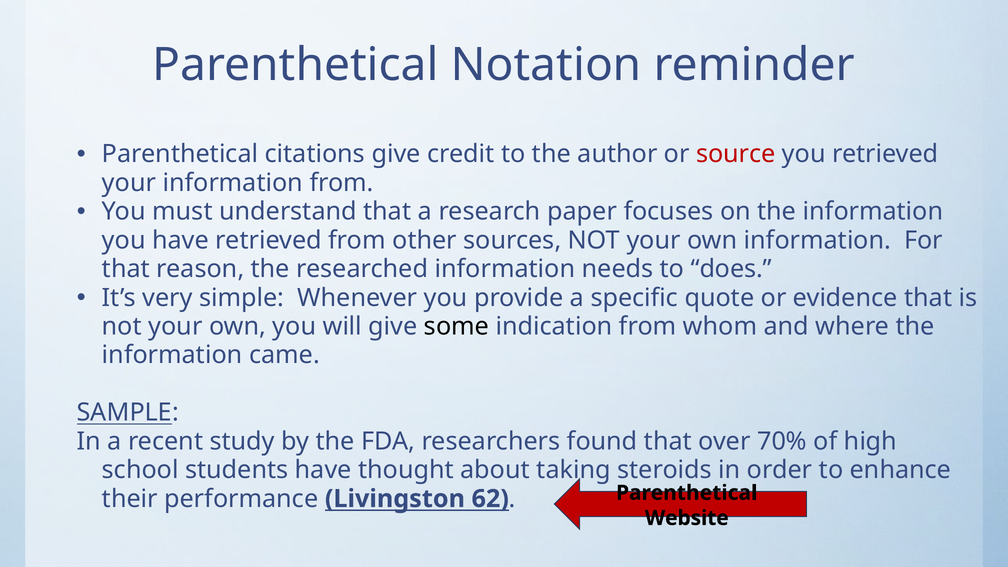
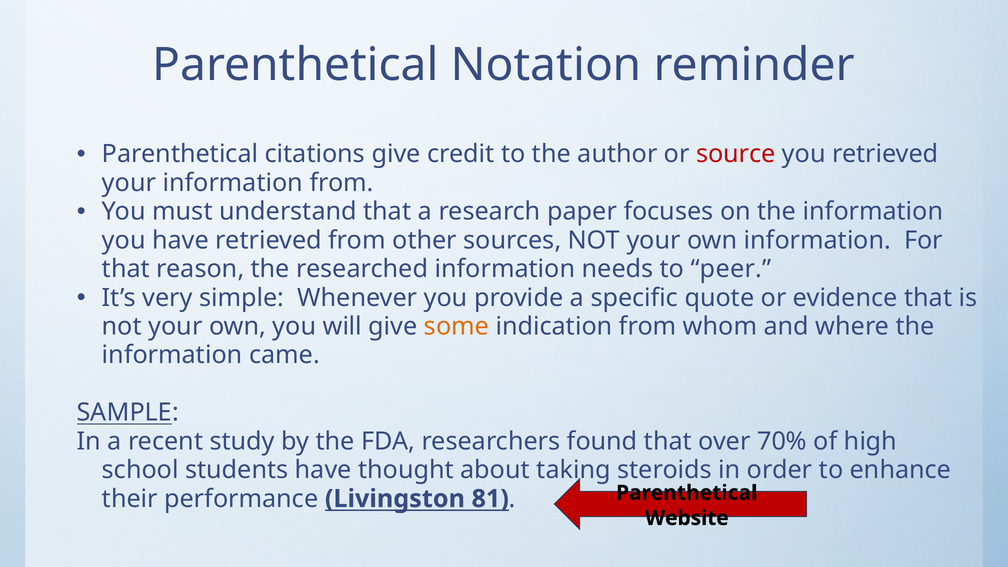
does: does -> peer (731, 269)
some colour: black -> orange (457, 327)
62: 62 -> 81 (490, 499)
